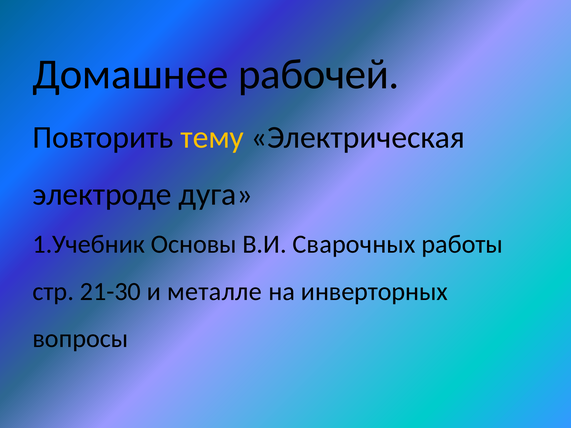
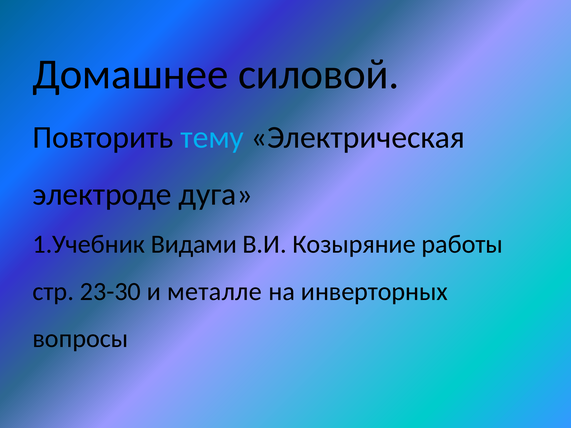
рабочей: рабочей -> силовой (319, 74)
тему colour: yellow -> light blue (212, 137)
Основы: Основы -> Видами (194, 244)
Сварочных: Сварочных -> Козыряние (354, 244)
21-30: 21-30 -> 23-30 (110, 292)
